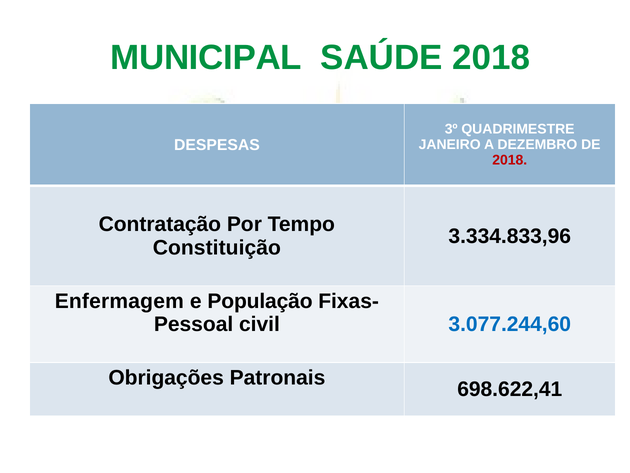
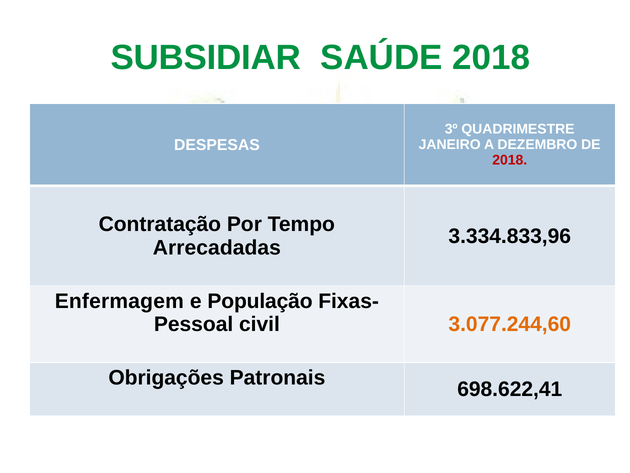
MUNICIPAL: MUNICIPAL -> SUBSIDIAR (206, 58)
Constituição: Constituição -> Arrecadadas (217, 248)
3.077.244,60 colour: blue -> orange (510, 324)
